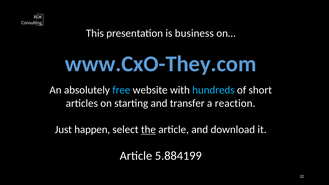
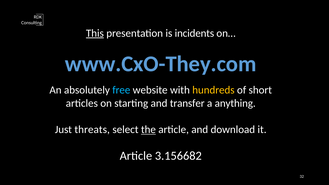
This underline: none -> present (95, 33)
business: business -> incidents (194, 33)
hundreds colour: light blue -> yellow (213, 90)
reaction: reaction -> anything (235, 103)
happen: happen -> threats (92, 130)
5.884199: 5.884199 -> 3.156682 (178, 156)
